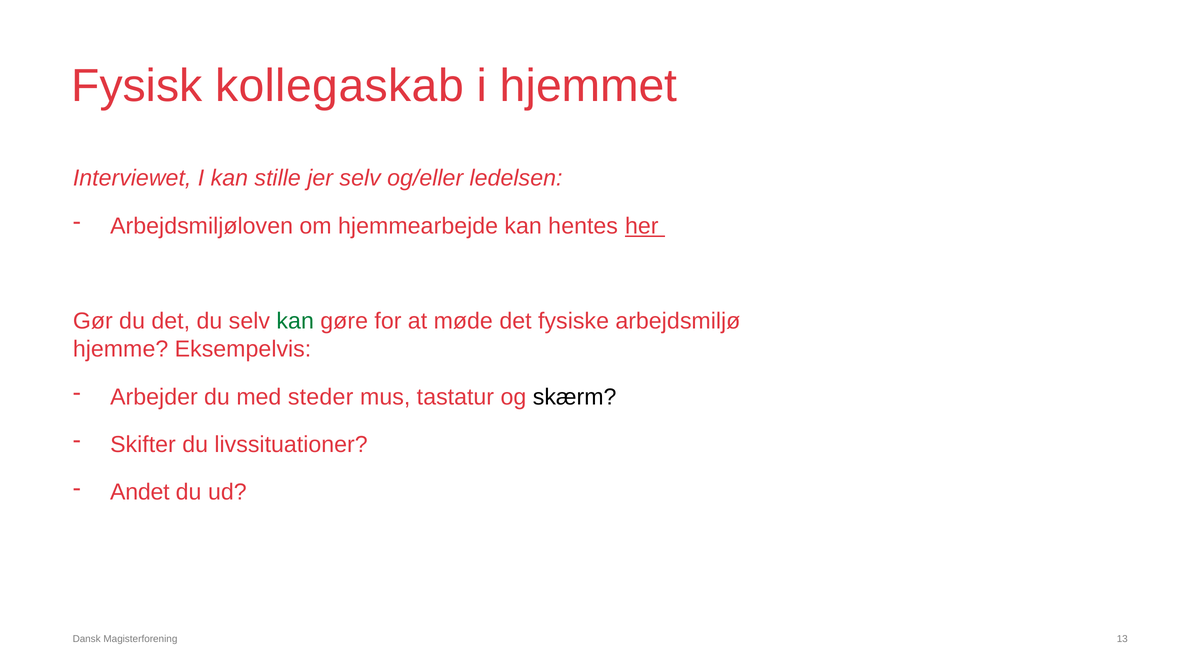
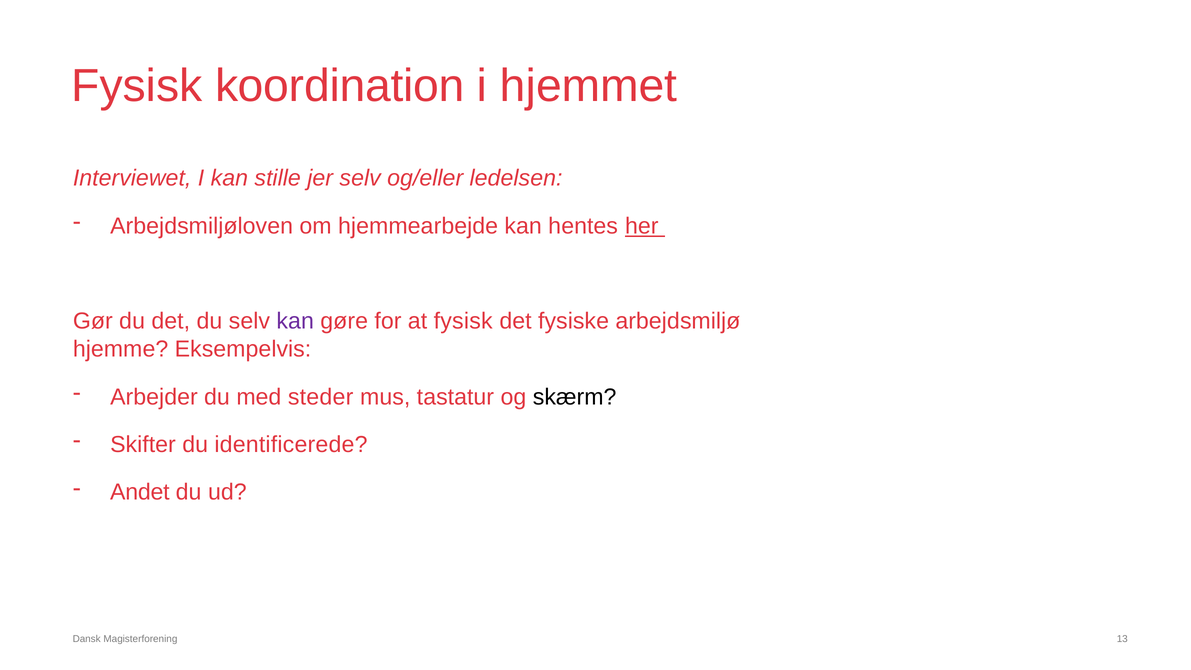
kollegaskab: kollegaskab -> koordination (340, 86)
kan colour: green -> purple (295, 321)
at møde: møde -> fysisk (463, 321)
livssituationer: livssituationer -> identificerede (291, 445)
